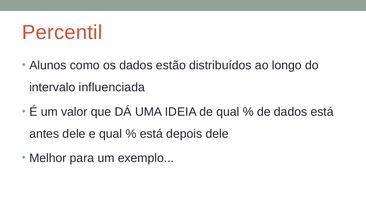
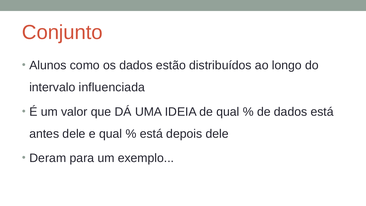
Percentil: Percentil -> Conjunto (62, 32)
Melhor: Melhor -> Deram (48, 158)
